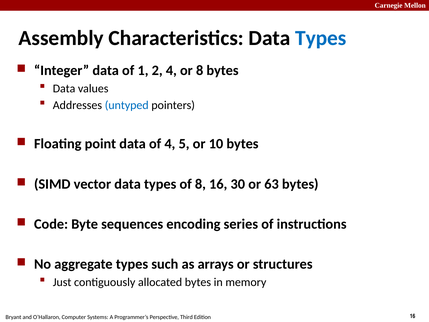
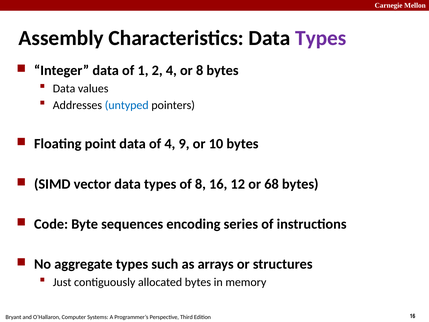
Types colour: blue -> purple (321, 38)
5: 5 -> 9 (184, 144)
30: 30 -> 12 (238, 184)
63: 63 -> 68 (272, 184)
